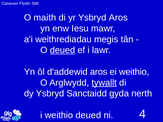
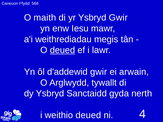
Ysbryd Aros: Aros -> Gwir (118, 18)
d'addewid aros: aros -> gwir (99, 72)
ei weithio: weithio -> arwain (134, 72)
tywallt underline: present -> none (104, 83)
